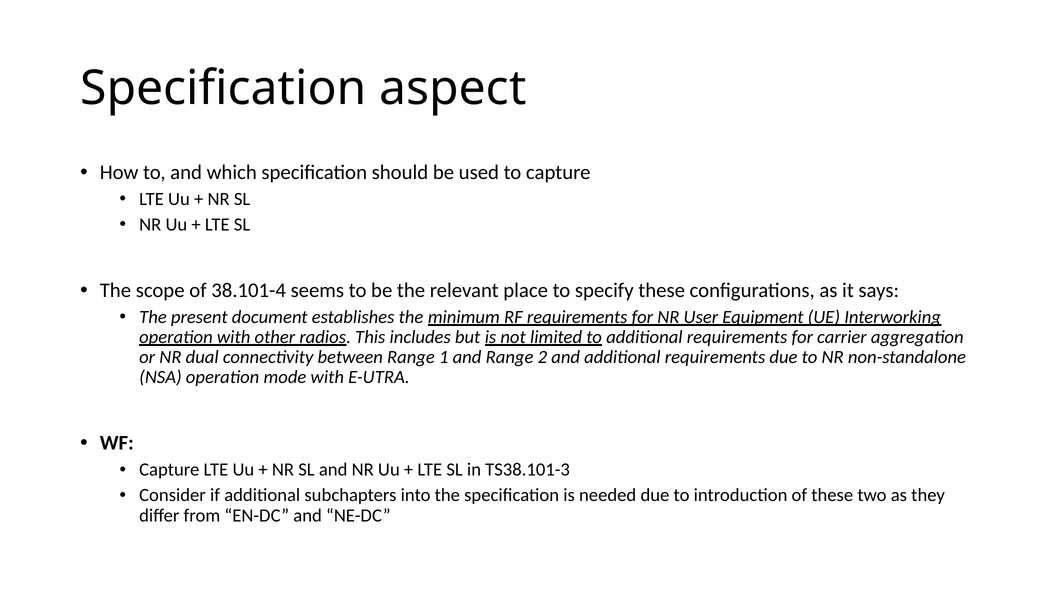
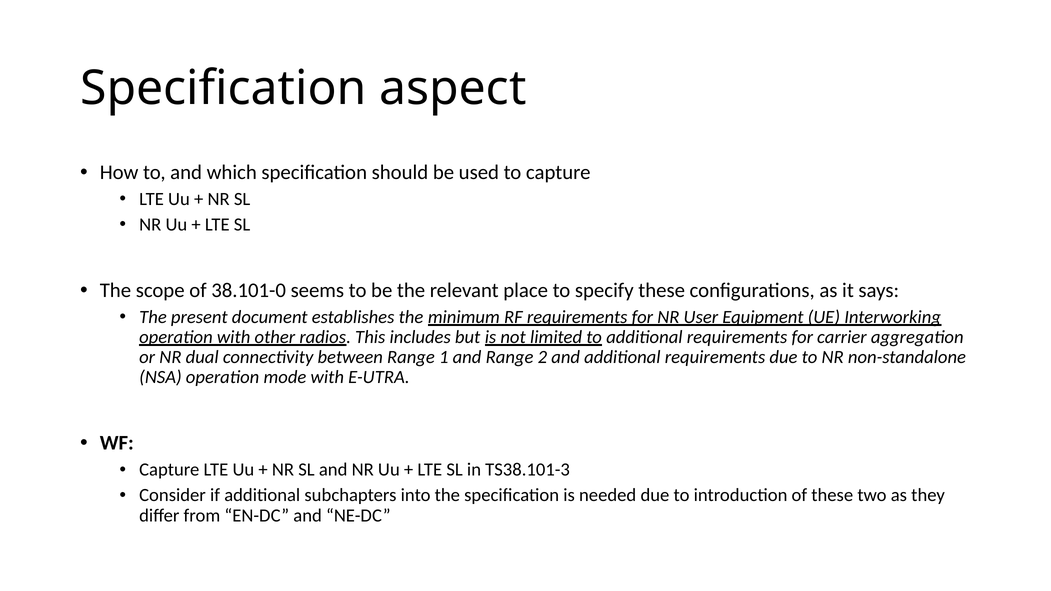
38.101-4: 38.101-4 -> 38.101-0 (249, 290)
